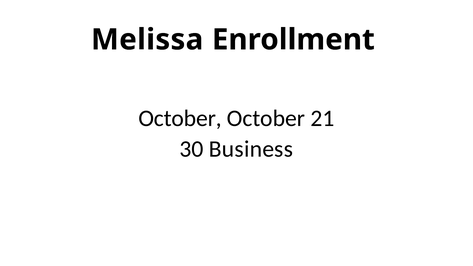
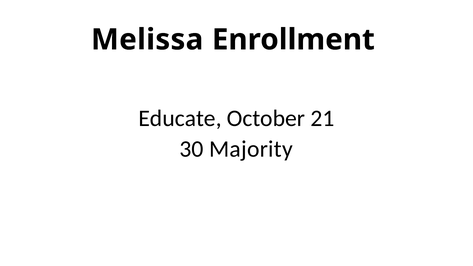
October: October -> Educate (180, 119)
Business: Business -> Majority (251, 149)
